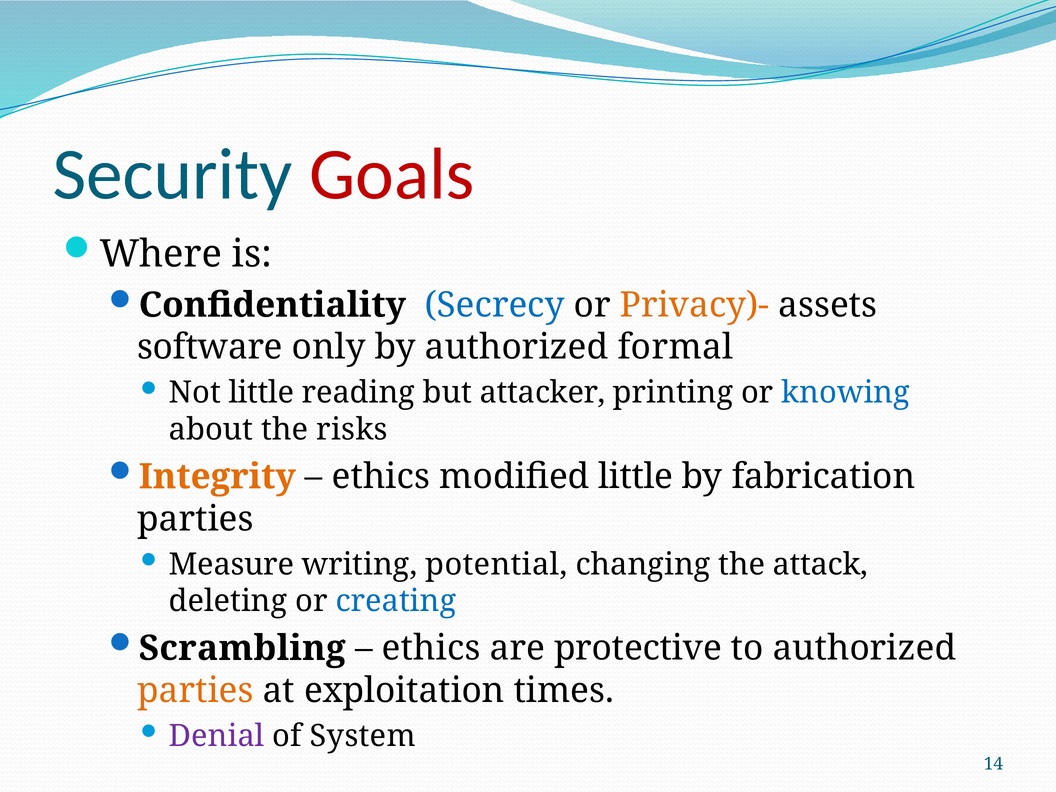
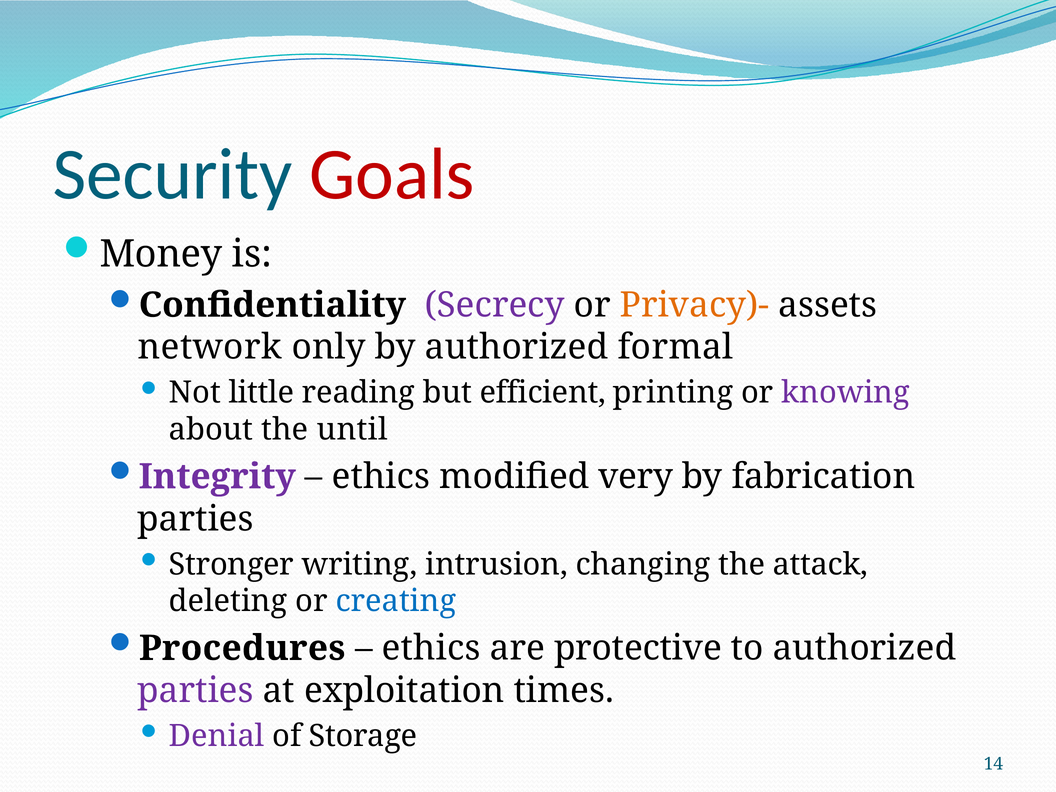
Where: Where -> Money (161, 254)
Secrecy colour: blue -> purple (495, 305)
software: software -> network (210, 347)
attacker: attacker -> efficient (543, 393)
knowing colour: blue -> purple (846, 393)
risks: risks -> until (352, 430)
Integrity colour: orange -> purple (217, 477)
modified little: little -> very (636, 477)
Measure: Measure -> Stronger (231, 564)
potential: potential -> intrusion (497, 564)
Scrambling: Scrambling -> Procedures (242, 648)
parties colour: orange -> purple (195, 690)
System: System -> Storage (363, 736)
